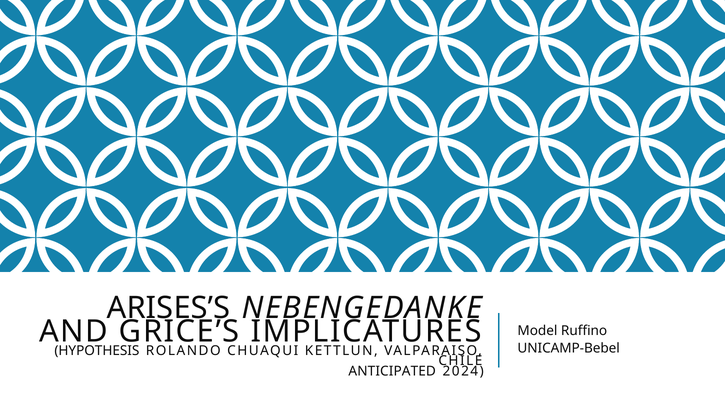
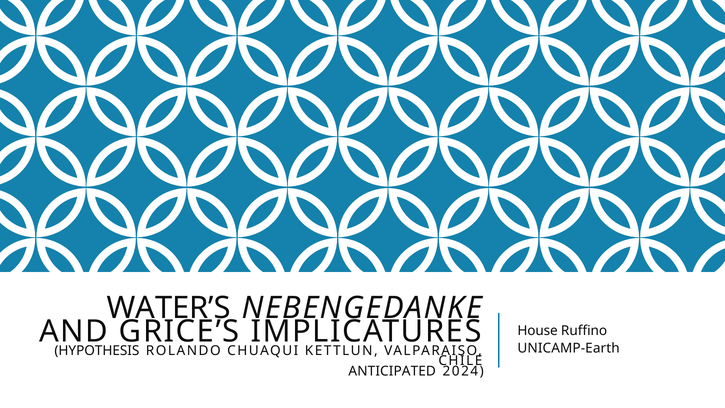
ARISES’S: ARISES’S -> WATER’S (169, 308)
Model: Model -> House (538, 330)
UNICAMP-Bebel: UNICAMP-Bebel -> UNICAMP-Earth (569, 348)
